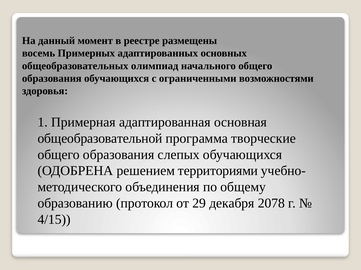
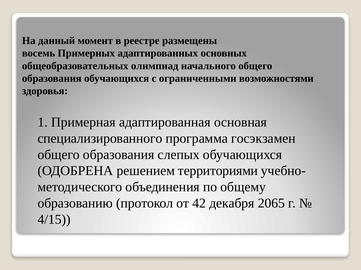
общеобразовательной: общеобразовательной -> специализированного (100, 139)
творческие: творческие -> госэкзамен (263, 139)
29: 29 -> 42 (199, 204)
2078: 2078 -> 2065 (271, 204)
